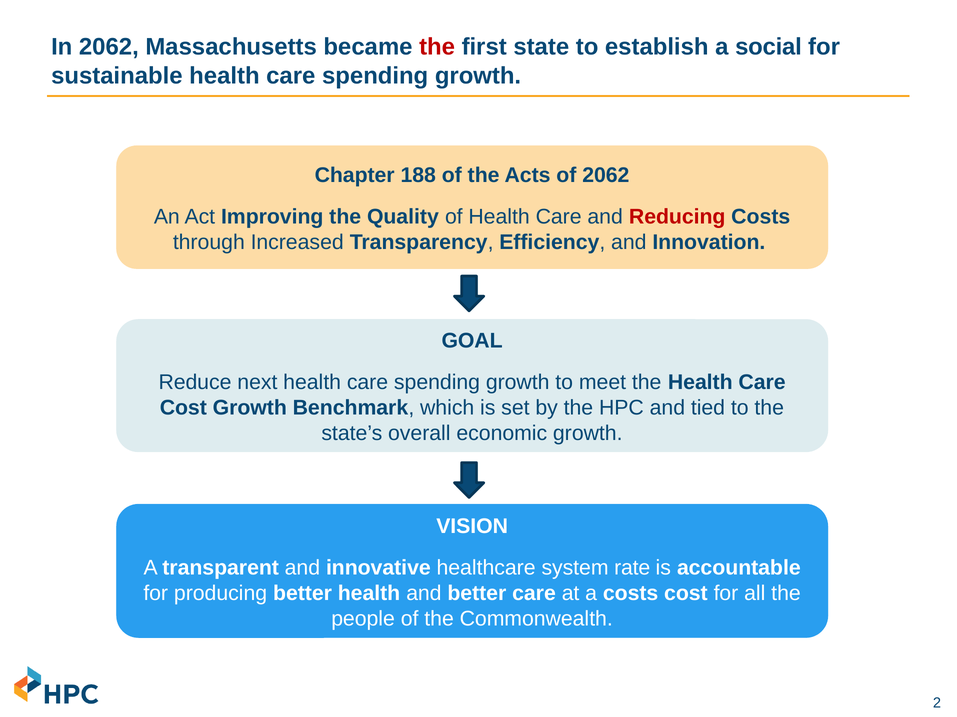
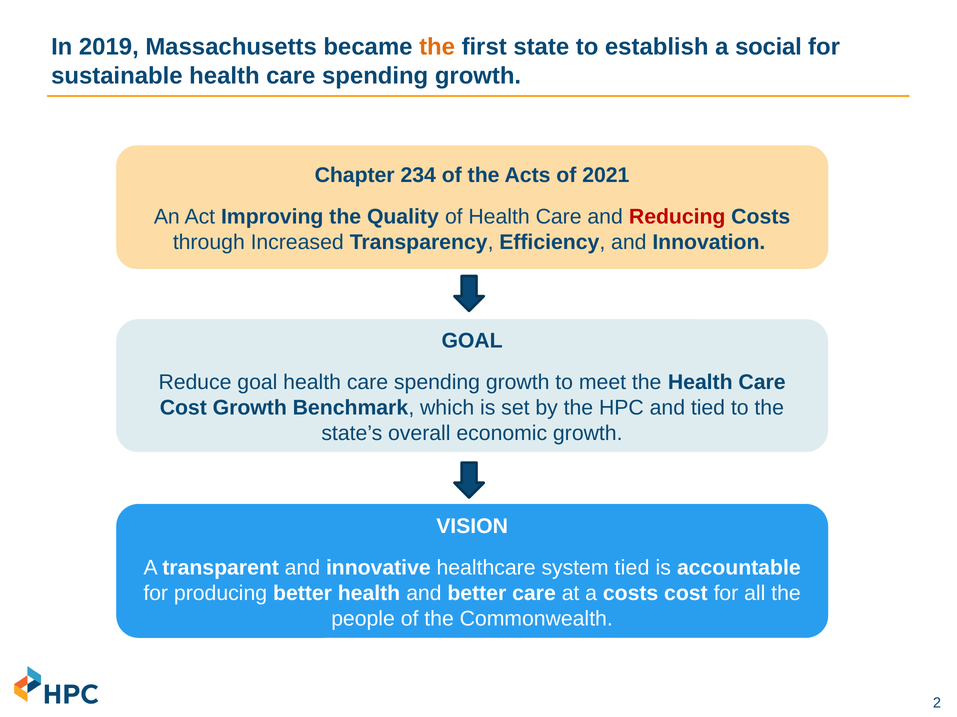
In 2062: 2062 -> 2019 (109, 47)
the colour: red -> orange (437, 47)
188: 188 -> 234 (418, 175)
of 2062: 2062 -> 2021 (606, 175)
Reduce next: next -> goal (257, 383)
system rate: rate -> tied (632, 568)
